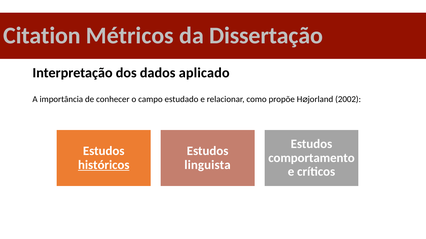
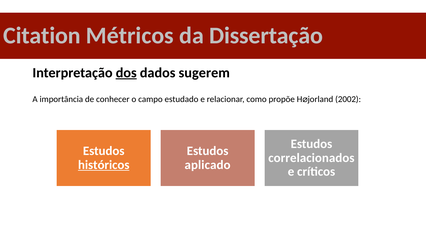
dos underline: none -> present (126, 73)
aplicado: aplicado -> sugerem (204, 73)
comportamento: comportamento -> correlacionados (311, 158)
linguista: linguista -> aplicado (208, 165)
